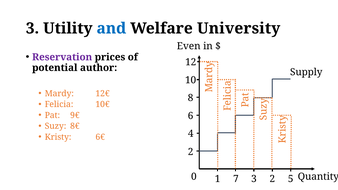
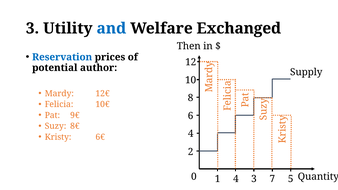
University: University -> Exchanged (239, 28)
Even: Even -> Then (189, 46)
Reservation colour: purple -> blue (62, 57)
1 7: 7 -> 4 (236, 179)
3 2: 2 -> 7 (272, 179)
